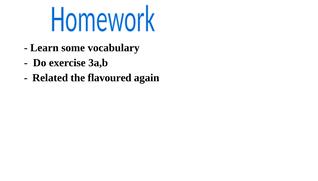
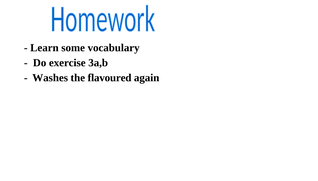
Related: Related -> Washes (50, 78)
